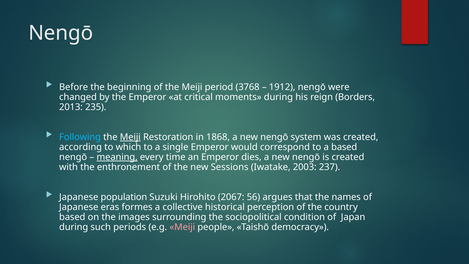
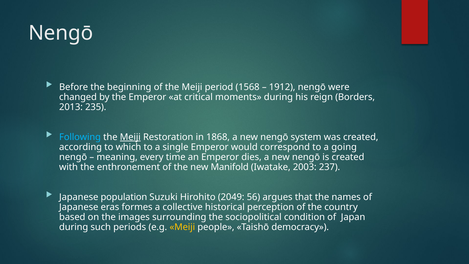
3768: 3768 -> 1568 (248, 87)
a based: based -> going (344, 147)
meaning underline: present -> none (117, 157)
Sessions: Sessions -> Manifold (230, 167)
2067: 2067 -> 2049 (231, 197)
Meiji colour: pink -> yellow (182, 227)
